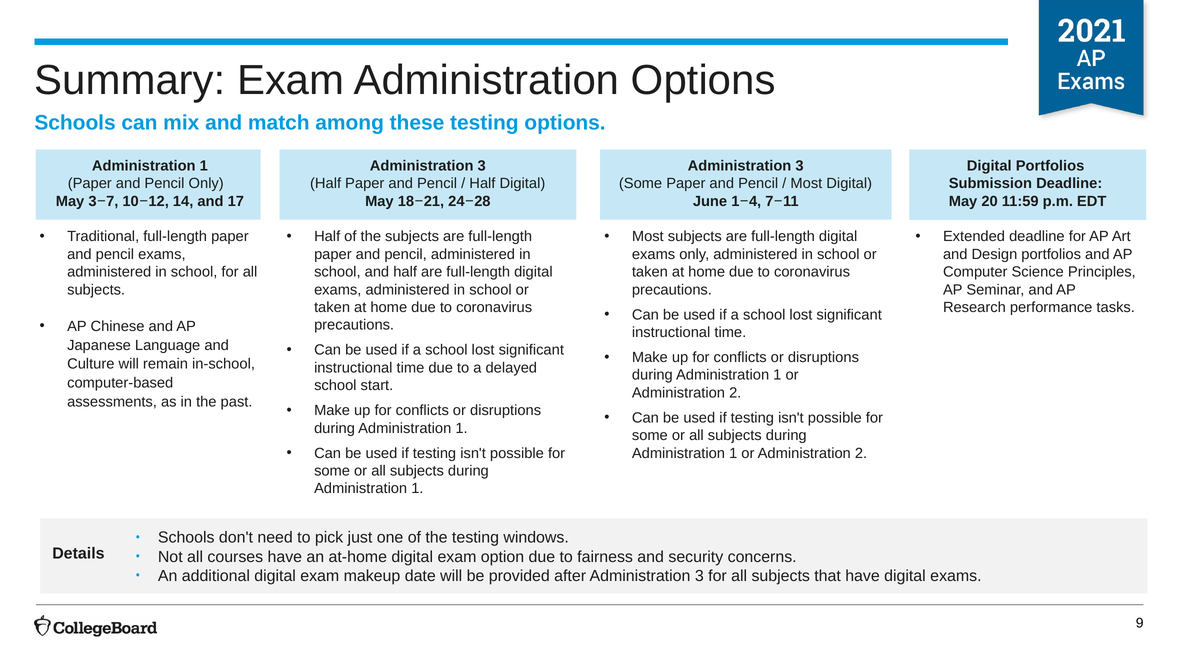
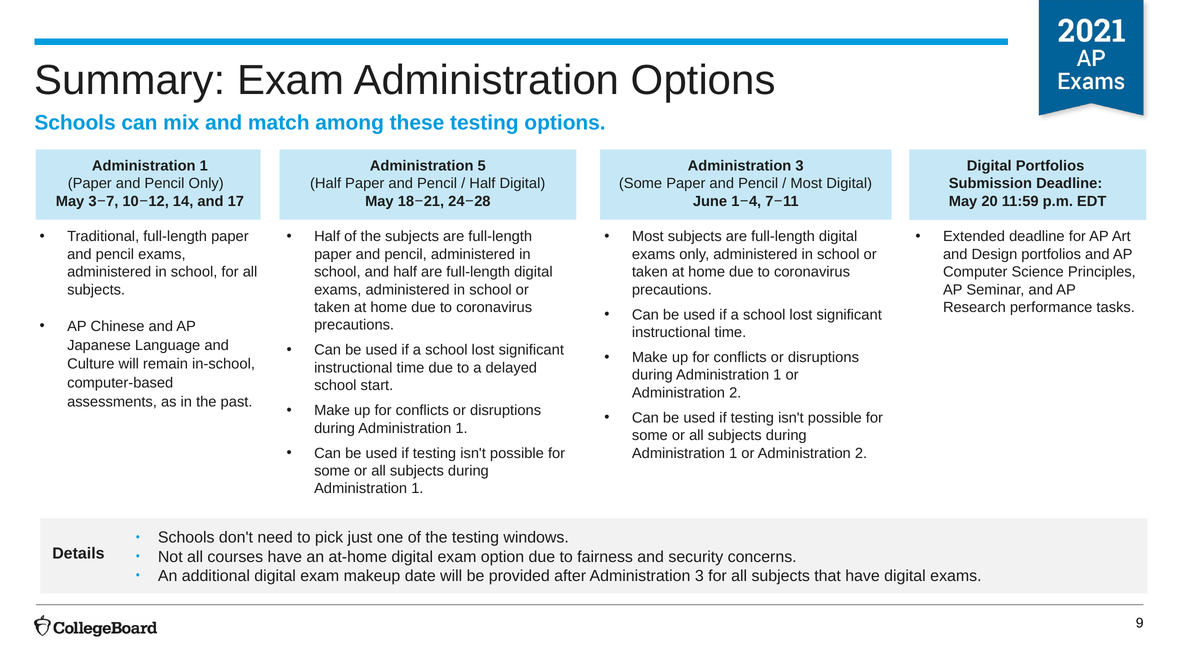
3: 3 -> 5 (482, 166)
